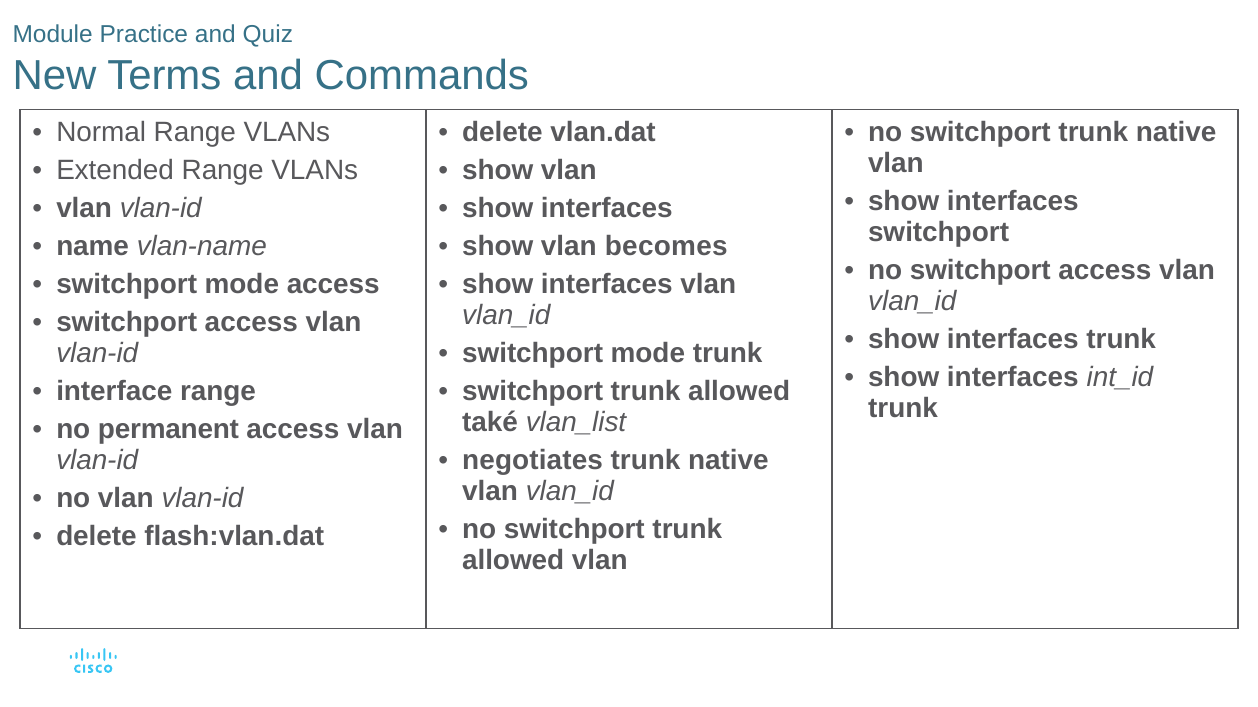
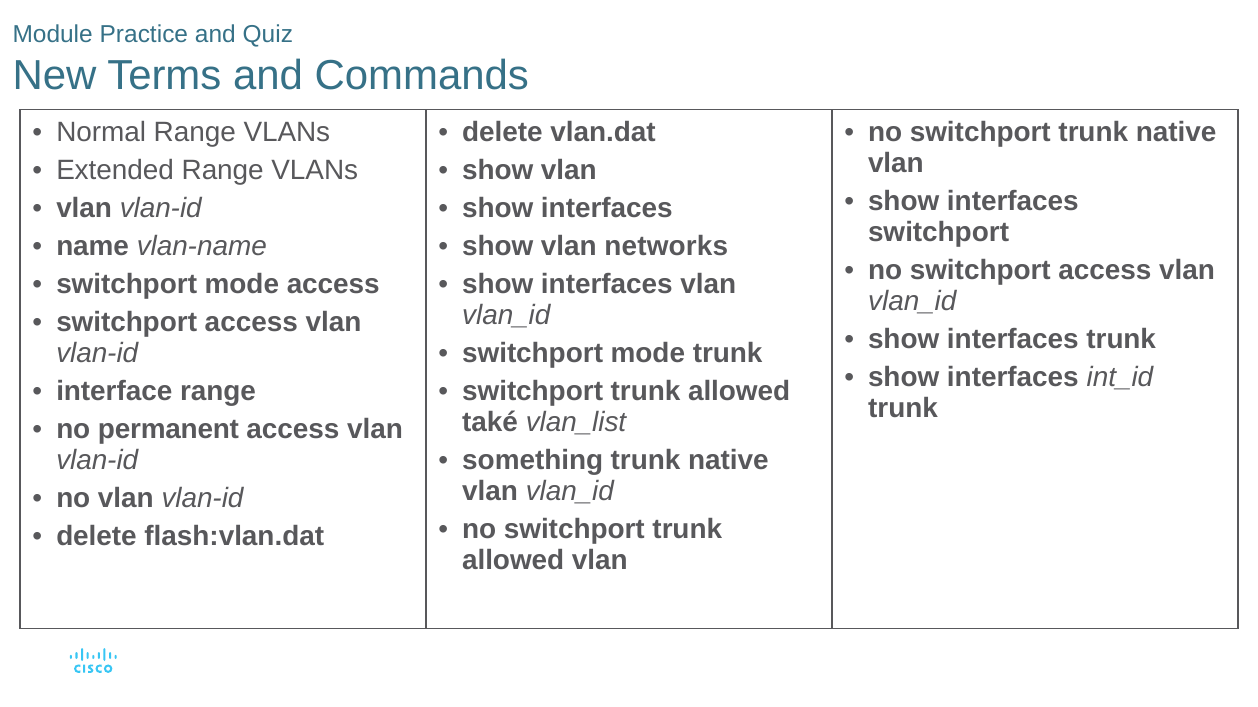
becomes: becomes -> networks (666, 246)
negotiates: negotiates -> something (533, 461)
